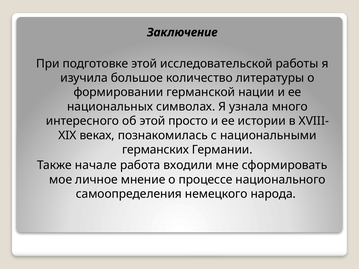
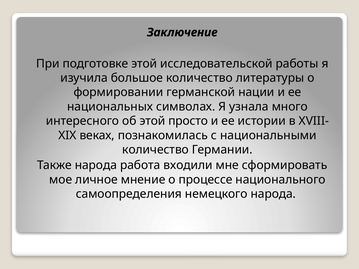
германских: германских -> количество (156, 150)
Также начале: начале -> народа (96, 165)
